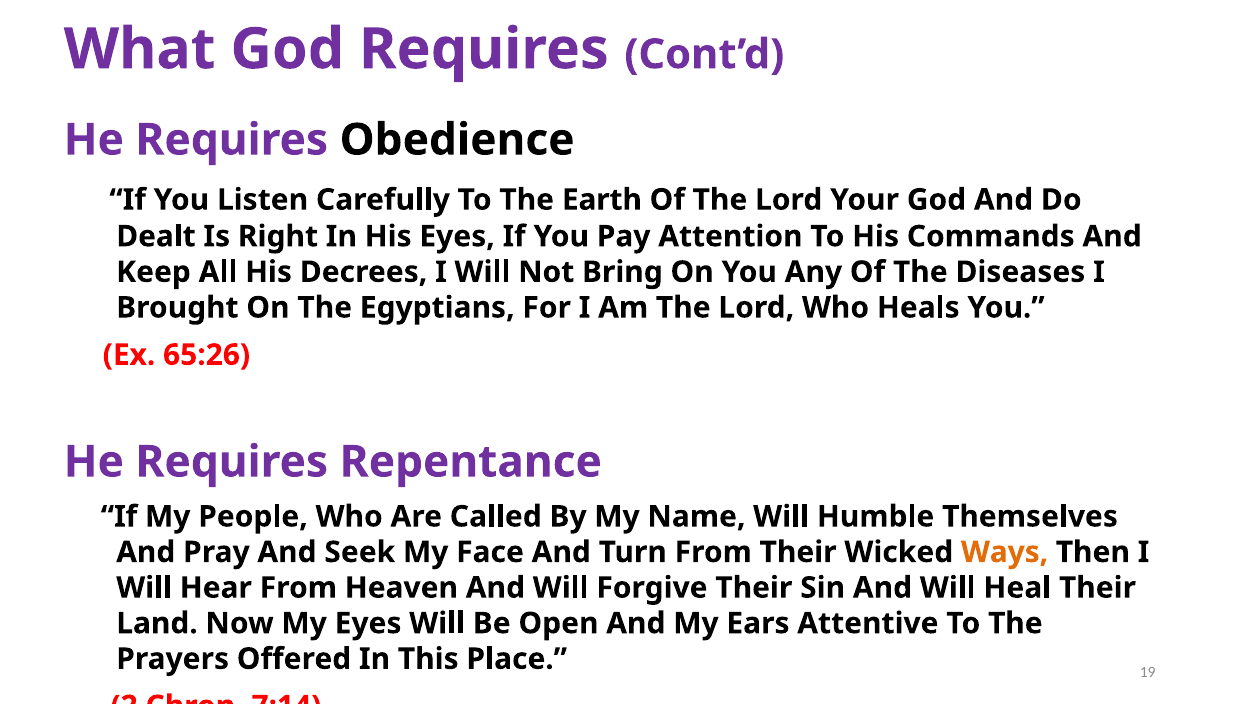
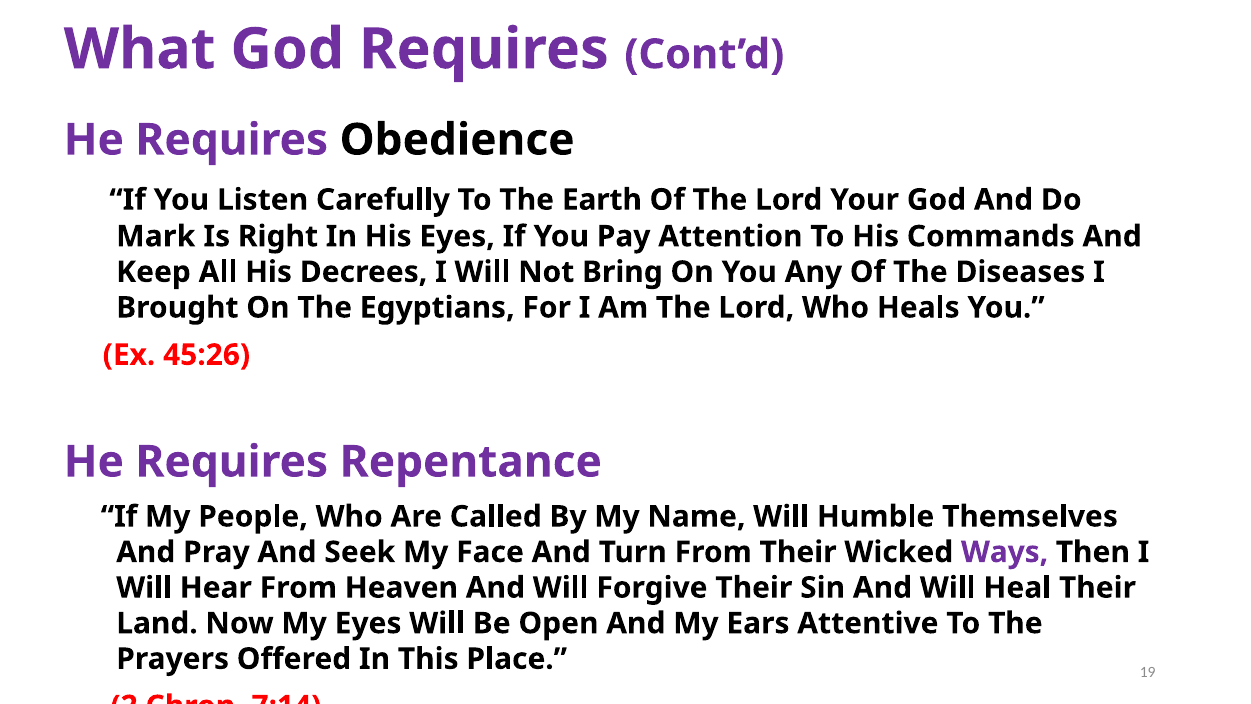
Dealt: Dealt -> Mark (156, 236)
65:26: 65:26 -> 45:26 (207, 355)
Ways colour: orange -> purple (1005, 552)
